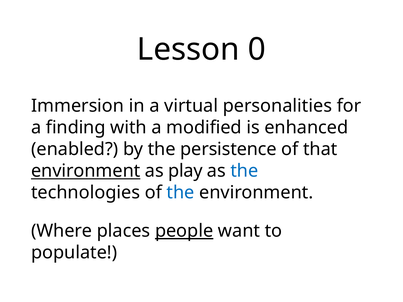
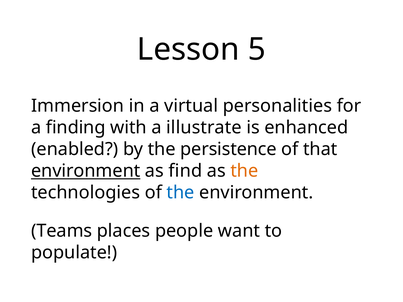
0: 0 -> 5 (257, 49)
modified: modified -> illustrate (204, 128)
play: play -> find (185, 171)
the colour: blue -> orange (244, 171)
Where: Where -> Teams (62, 231)
people underline: present -> none (184, 231)
